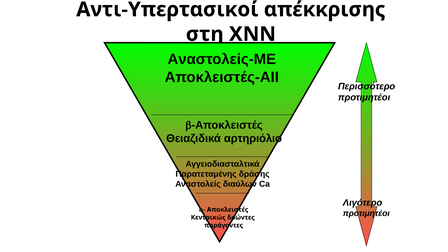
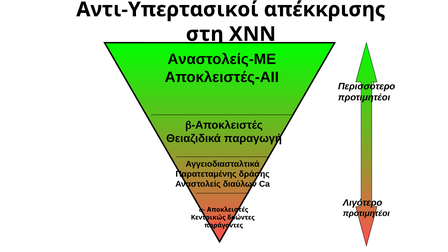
αρτηριόλιο: αρτηριόλιο -> παραγωγή (253, 138)
